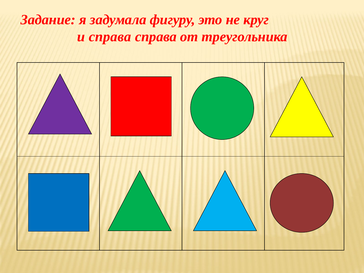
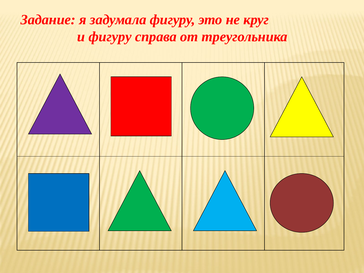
и справа: справа -> фигуру (110, 37)
